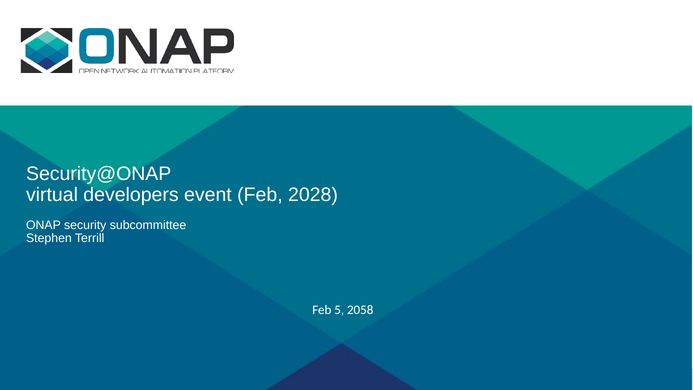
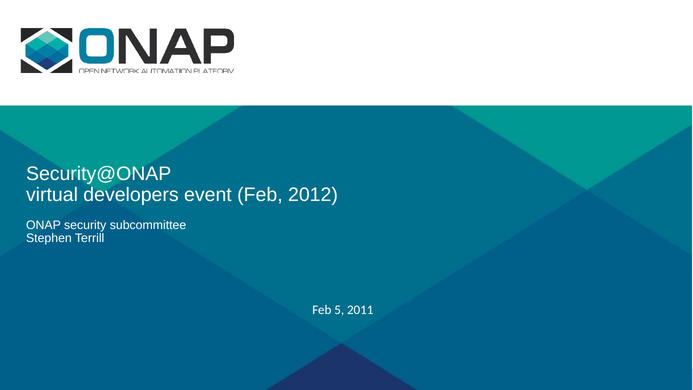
2028: 2028 -> 2012 (313, 195)
2058: 2058 -> 2011 (360, 310)
